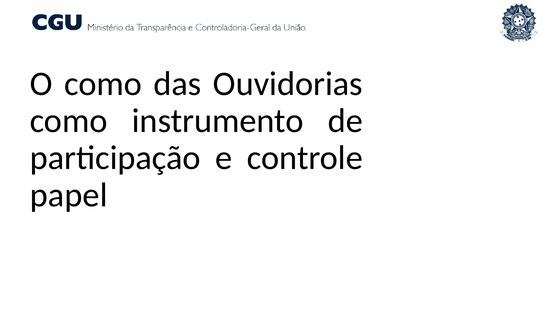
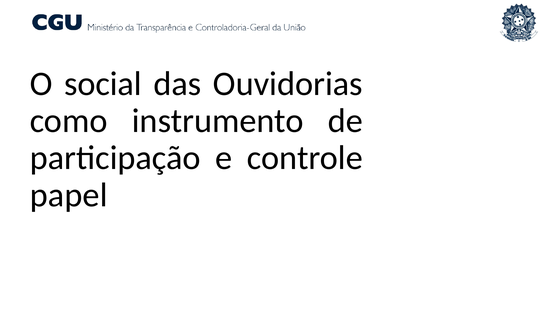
O como: como -> social (103, 84)
